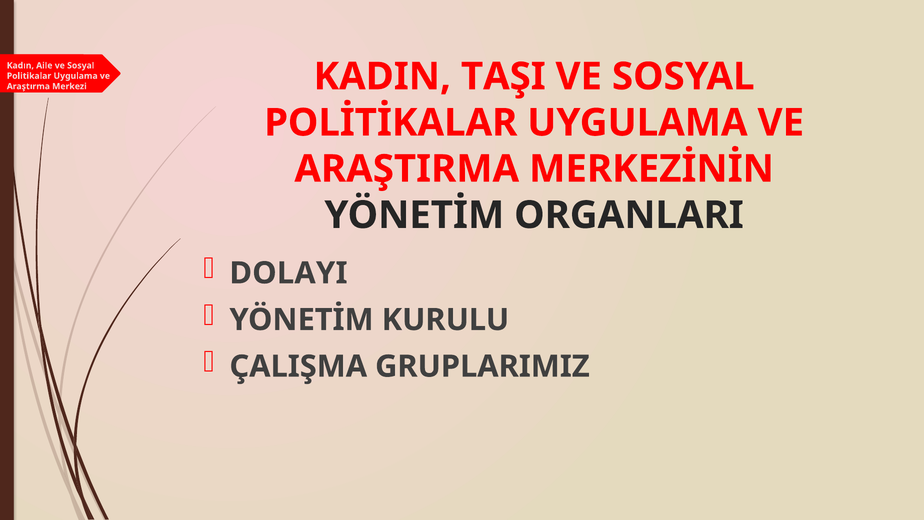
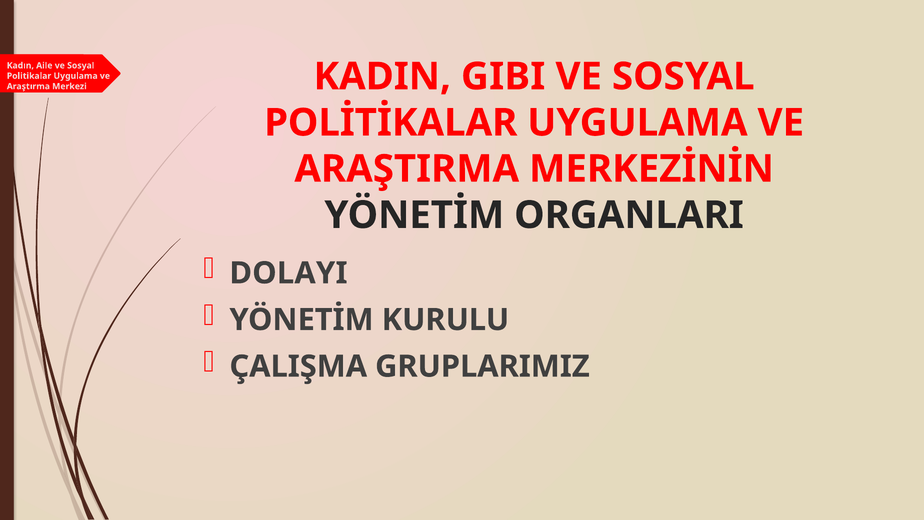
TAŞI: TAŞI -> GIBI (503, 77)
